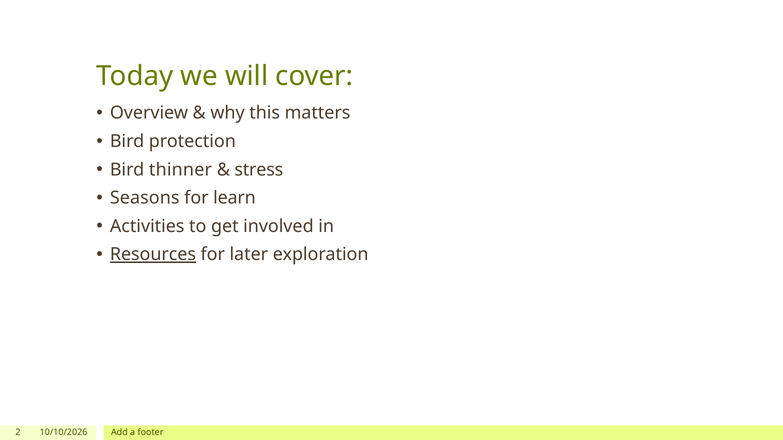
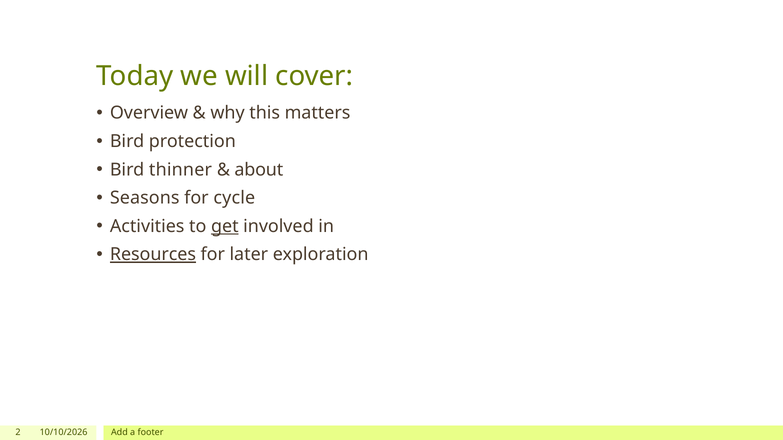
stress: stress -> about (259, 170)
learn: learn -> cycle (234, 198)
get underline: none -> present (225, 226)
